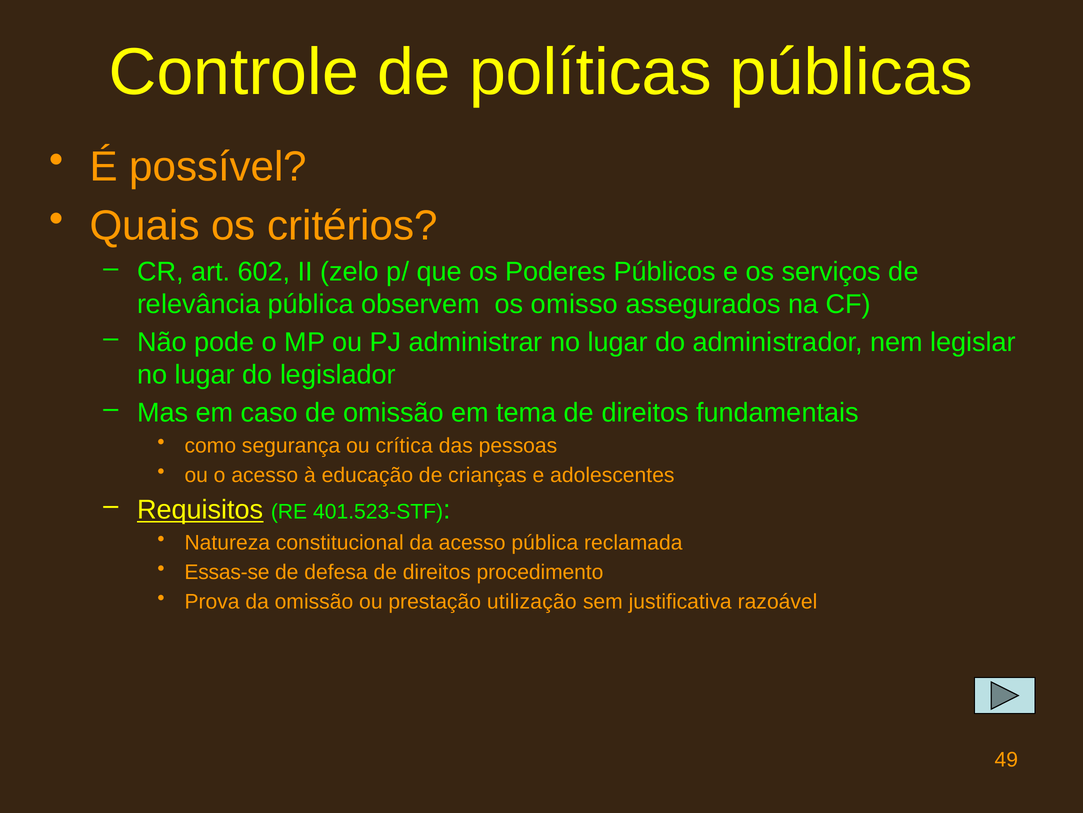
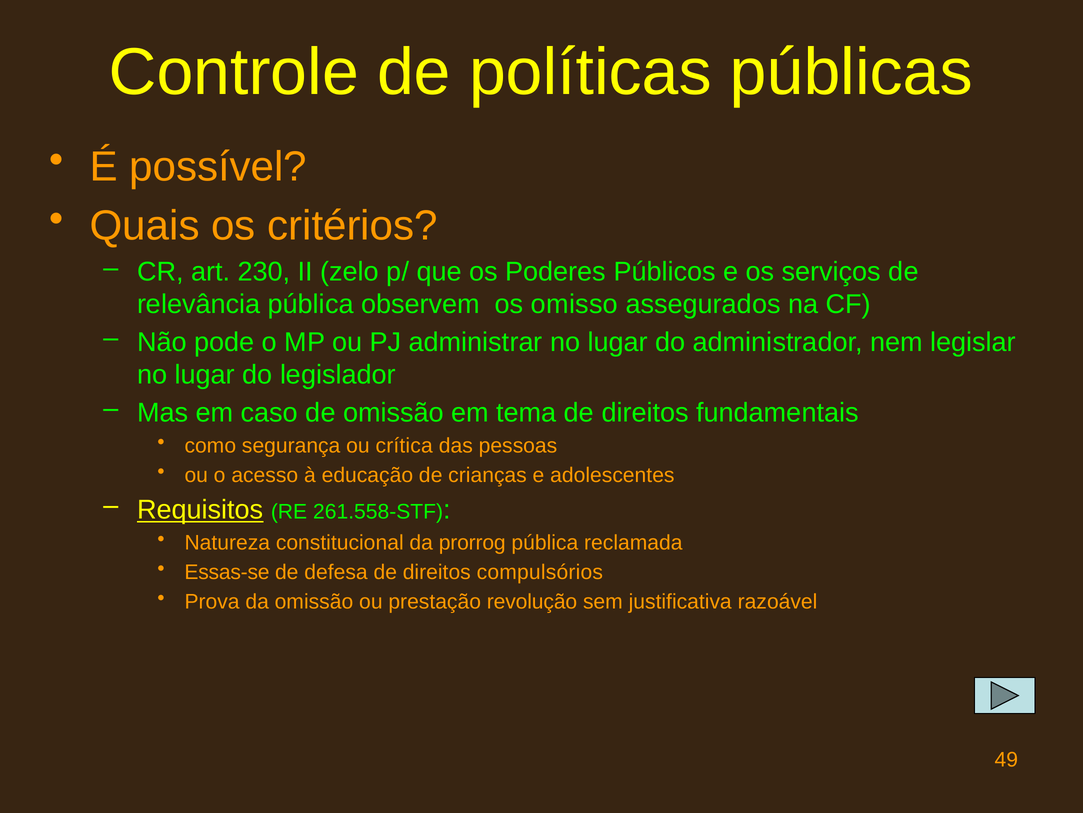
602: 602 -> 230 (264, 272)
401.523-STF: 401.523-STF -> 261.558-STF (378, 511)
da acesso: acesso -> prorrog (472, 542)
procedimento: procedimento -> compulsórios (540, 572)
utilização: utilização -> revolução (532, 601)
